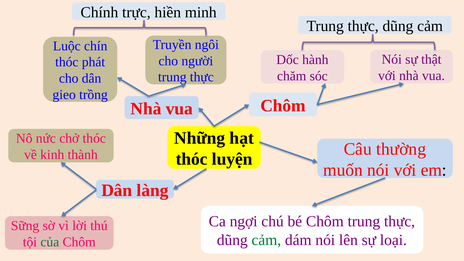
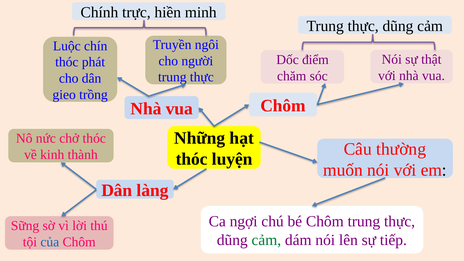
hành: hành -> điểm (315, 60)
loại: loại -> tiếp (393, 240)
của colour: green -> blue (50, 242)
